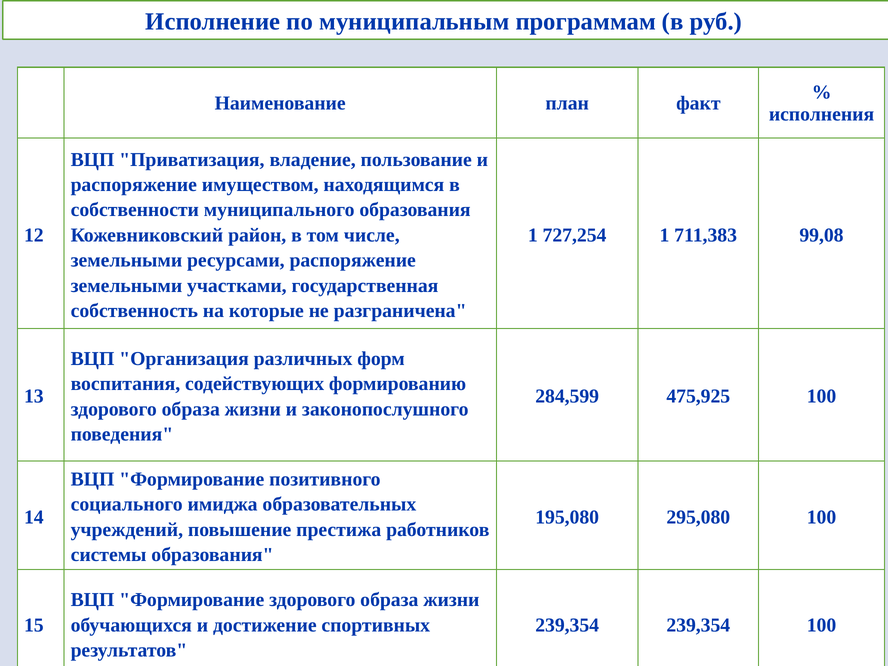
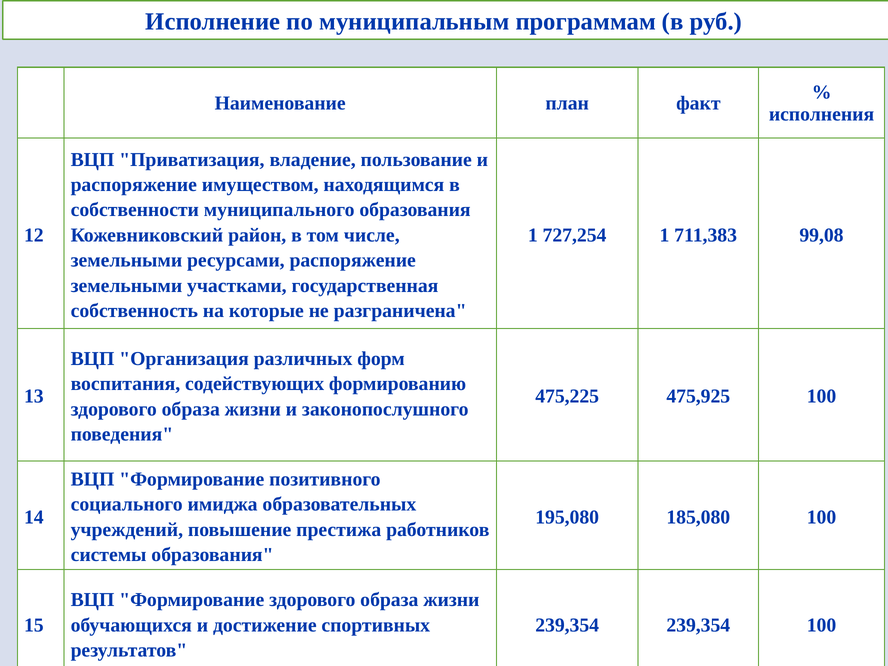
284,599: 284,599 -> 475,225 (567, 396)
295,080: 295,080 -> 185,080 (698, 517)
